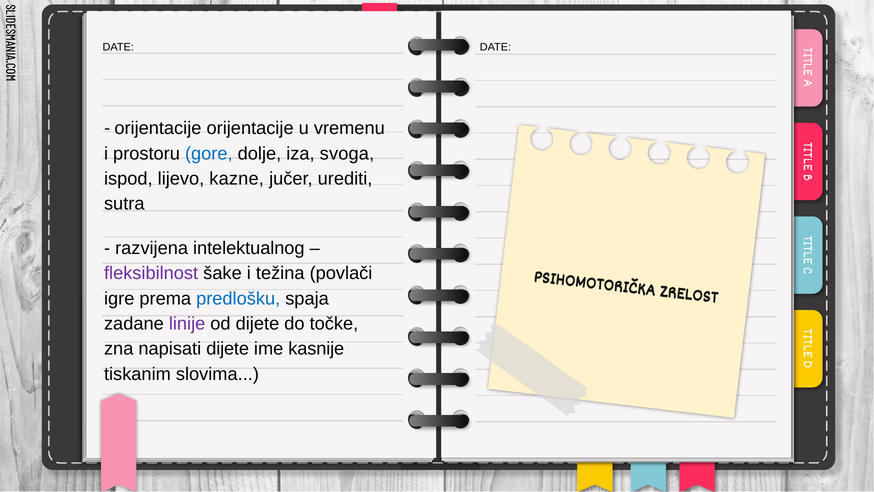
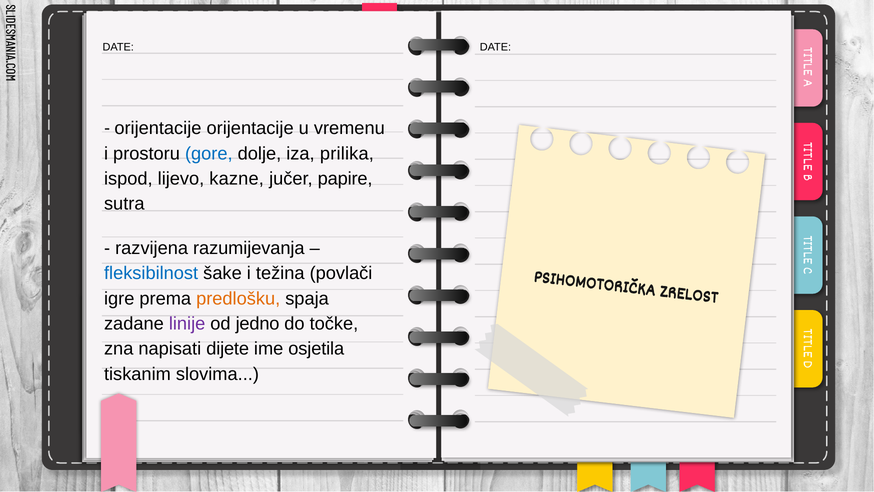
svoga: svoga -> prilika (347, 153)
urediti: urediti -> papire (345, 179)
intelektualnog: intelektualnog -> razumijevanja (249, 248)
fleksibilnost colour: purple -> blue (151, 273)
predlošku colour: blue -> orange (238, 298)
od dijete: dijete -> jedno (258, 323)
kasnije: kasnije -> osjetila (316, 349)
